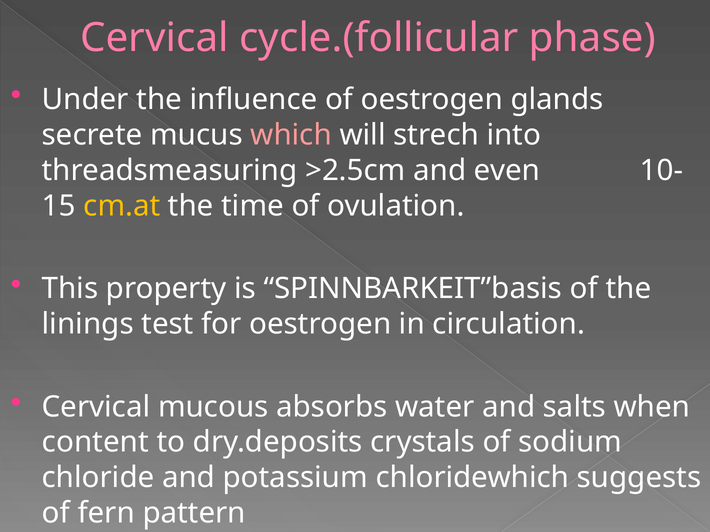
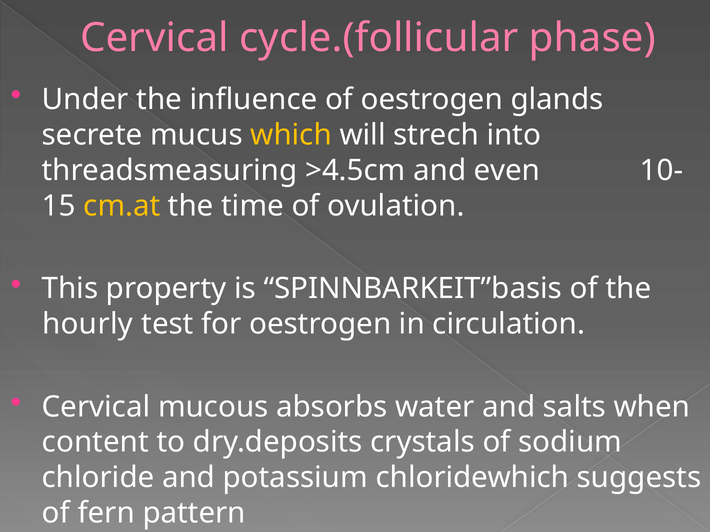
which colour: pink -> yellow (291, 135)
>2.5cm: >2.5cm -> >4.5cm (355, 170)
linings: linings -> hourly (88, 324)
